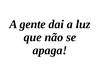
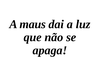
gente: gente -> maus (33, 24)
